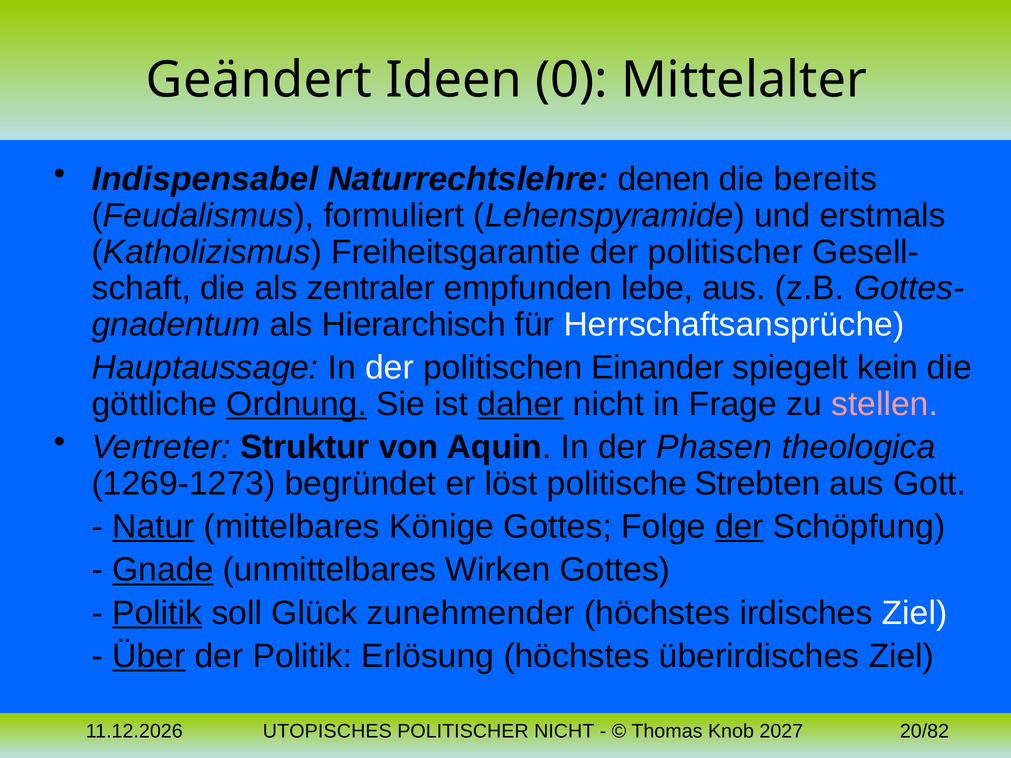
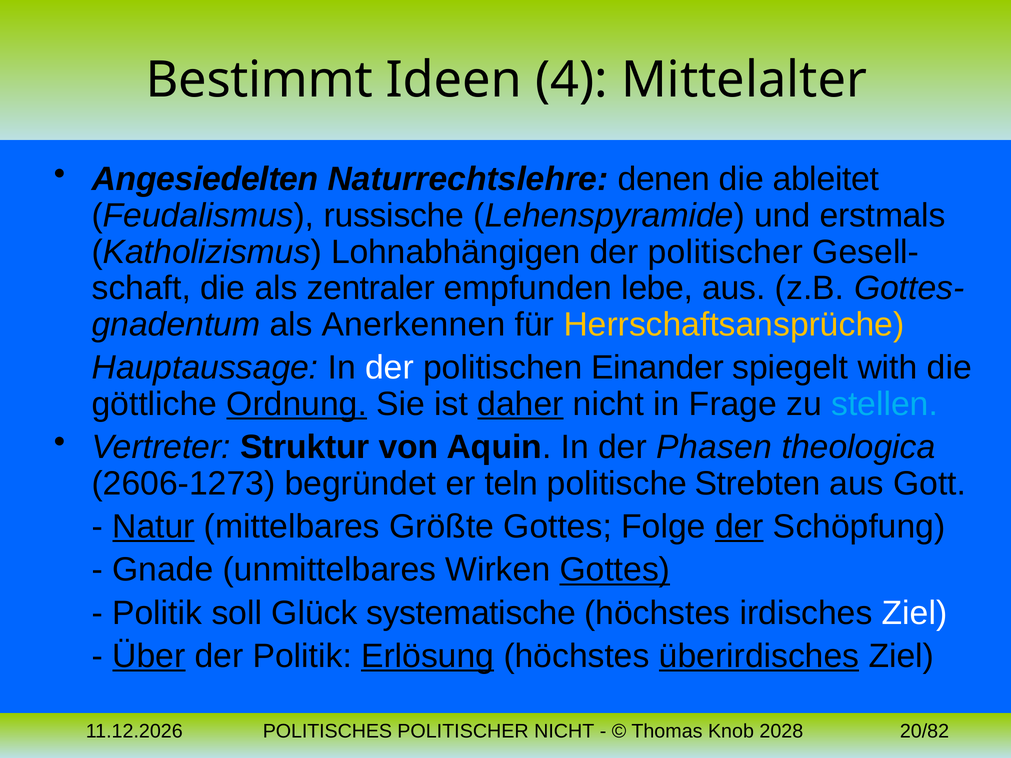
Geändert: Geändert -> Bestimmt (259, 80)
0: 0 -> 4 (572, 80)
Indispensabel: Indispensabel -> Angesiedelten (205, 179)
bereits: bereits -> ableitet (826, 179)
formuliert: formuliert -> russische (394, 216)
Freiheitsgarantie: Freiheitsgarantie -> Lohnabhängigen (456, 252)
Hierarchisch: Hierarchisch -> Anerkennen (414, 325)
Herrschaftsansprüche colour: white -> yellow (734, 325)
kein: kein -> with (888, 368)
stellen colour: pink -> light blue (885, 404)
1269-1273: 1269-1273 -> 2606-1273 (184, 484)
löst: löst -> teln (511, 484)
Könige: Könige -> Größte (442, 527)
Gnade underline: present -> none (163, 570)
Gottes underline: none -> present (615, 570)
Politik underline: present -> none (157, 613)
zunehmender: zunehmender -> systematische (471, 613)
Erlösung underline: none -> present (428, 656)
überirdisches underline: none -> present (759, 656)
UTOPISCHES: UTOPISCHES -> POLITISCHES (327, 732)
2027: 2027 -> 2028 (781, 732)
